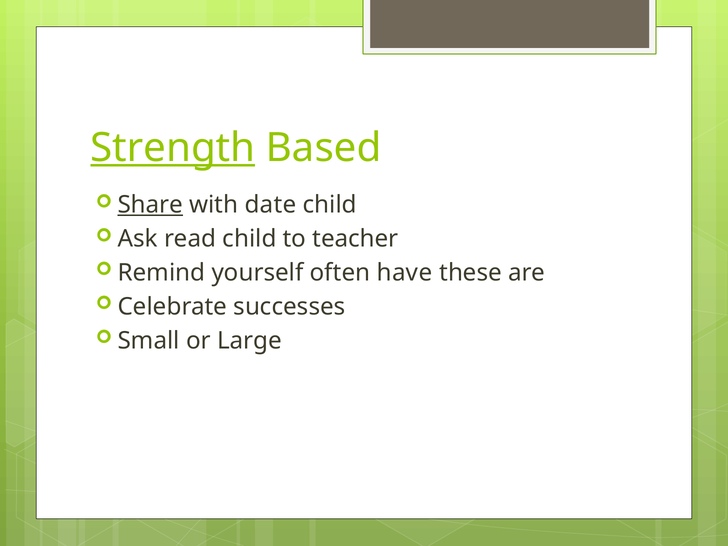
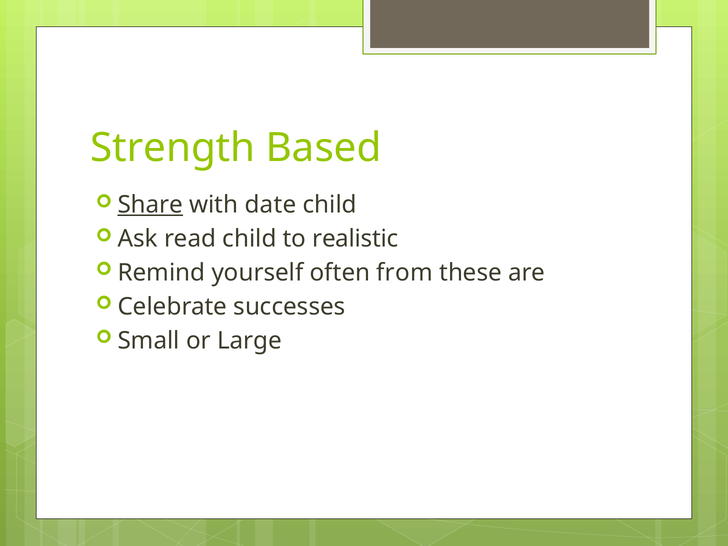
Strength underline: present -> none (173, 148)
teacher: teacher -> realistic (355, 239)
have: have -> from (405, 273)
